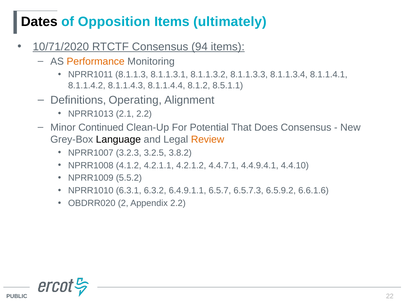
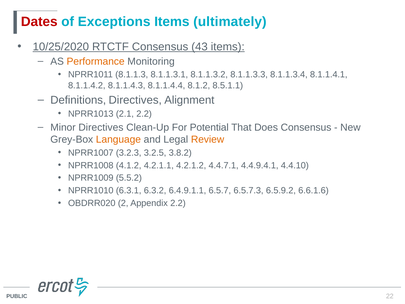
Dates colour: black -> red (39, 22)
Opposition: Opposition -> Exceptions (114, 22)
10/71/2020: 10/71/2020 -> 10/25/2020 (61, 47)
94: 94 -> 43 (200, 47)
Definitions Operating: Operating -> Directives (135, 100)
Minor Continued: Continued -> Directives (101, 127)
Language colour: black -> orange (118, 139)
